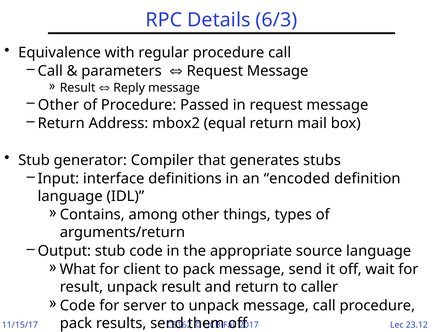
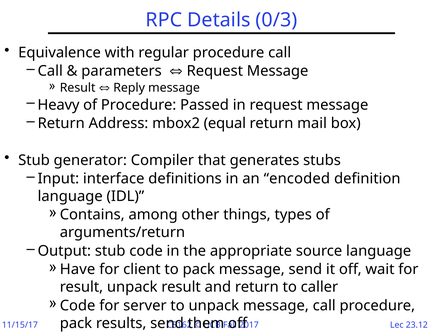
6/3: 6/3 -> 0/3 (276, 20)
Other: Other -> Heavy (58, 105)
What: What -> Have (78, 270)
